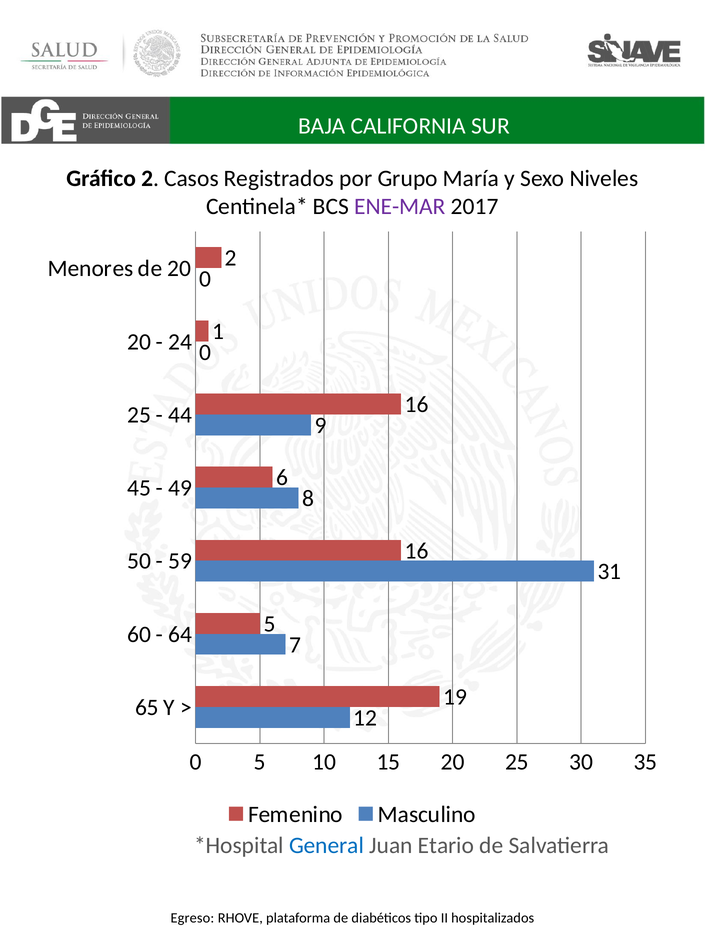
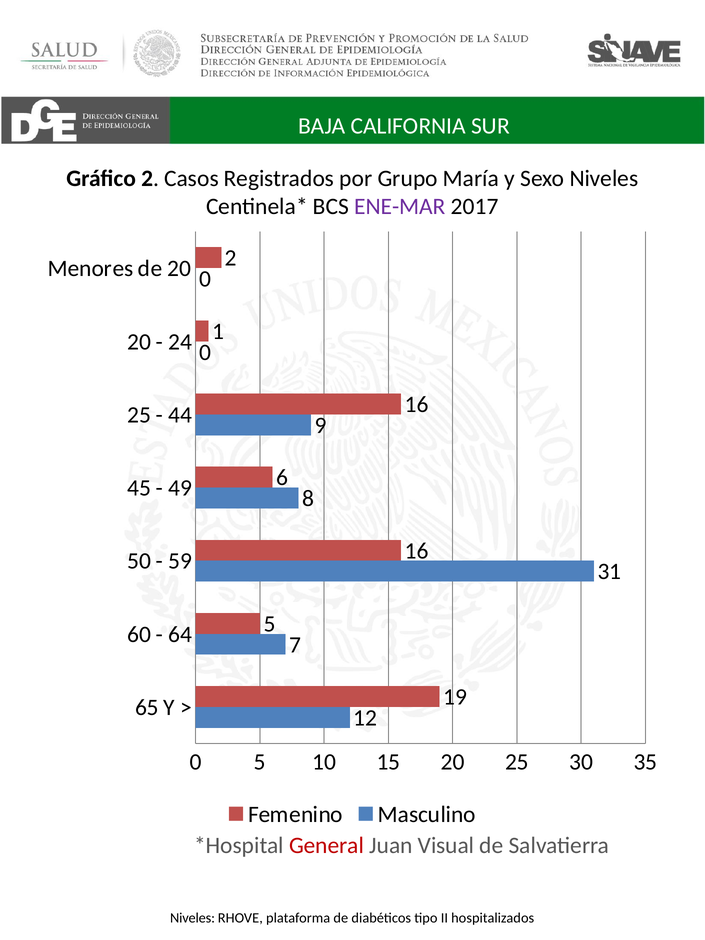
General colour: blue -> red (327, 846)
Etario: Etario -> Visual (446, 846)
Egreso: Egreso -> Niveles (193, 918)
